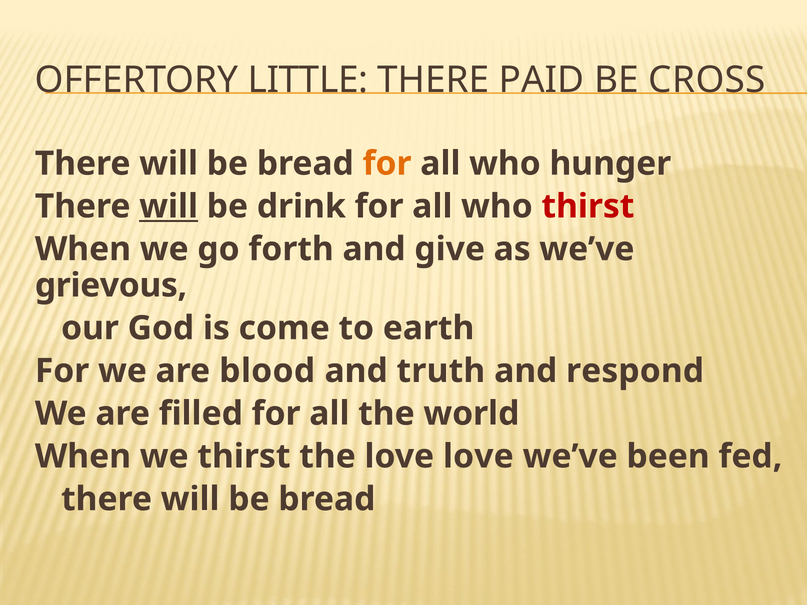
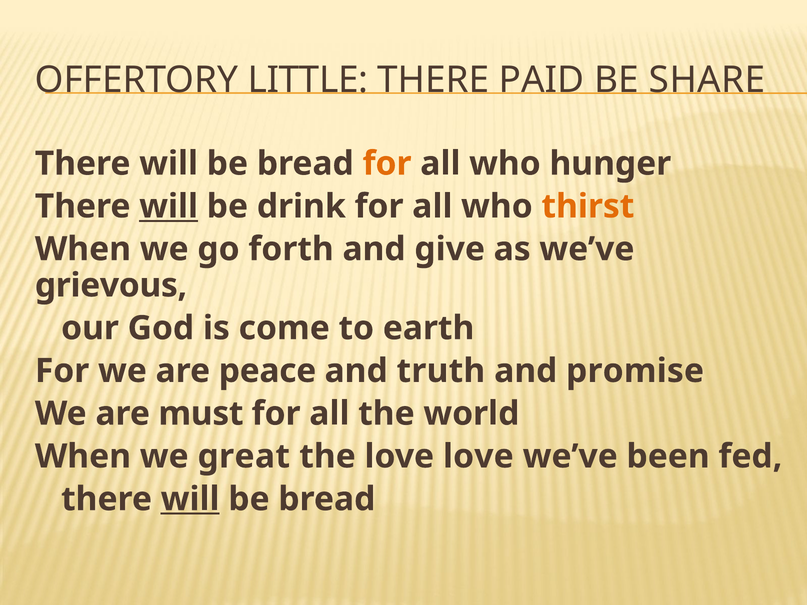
CROSS: CROSS -> SHARE (707, 80)
thirst colour: red -> orange (588, 206)
blood: blood -> peace (268, 371)
respond: respond -> promise (635, 371)
filled: filled -> must (201, 414)
we thirst: thirst -> great (244, 457)
will underline: none -> present (190, 499)
